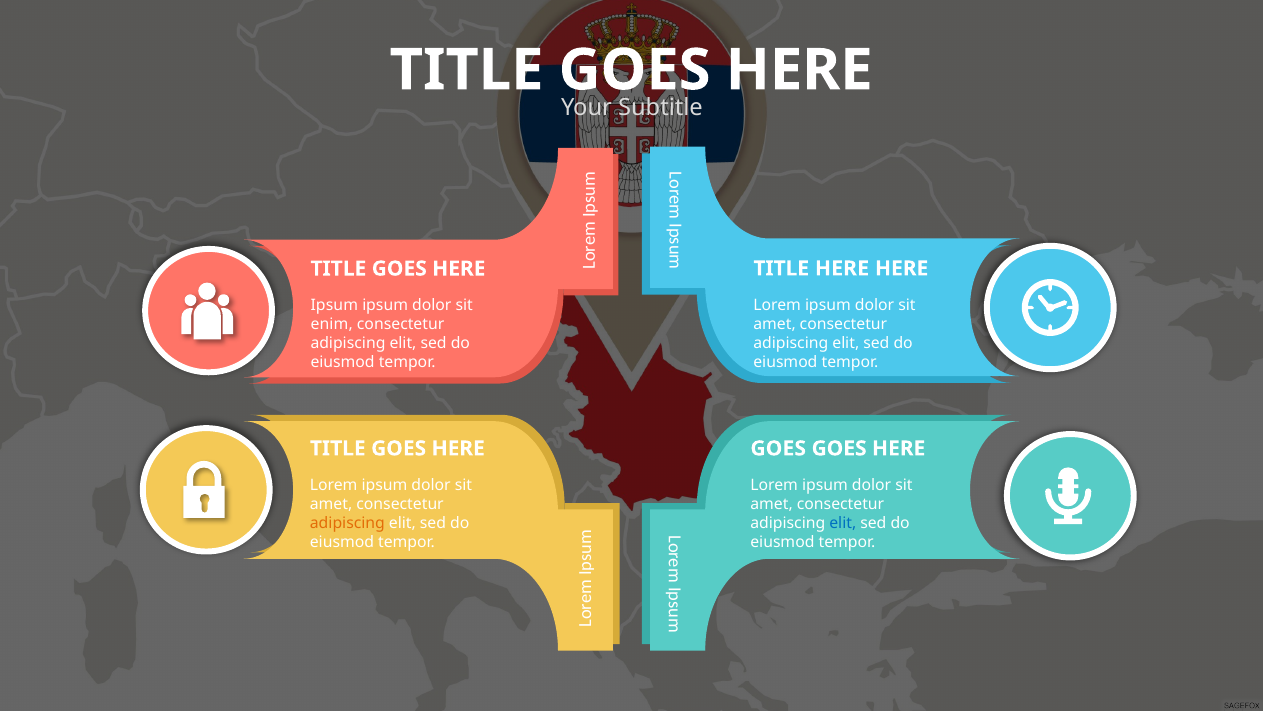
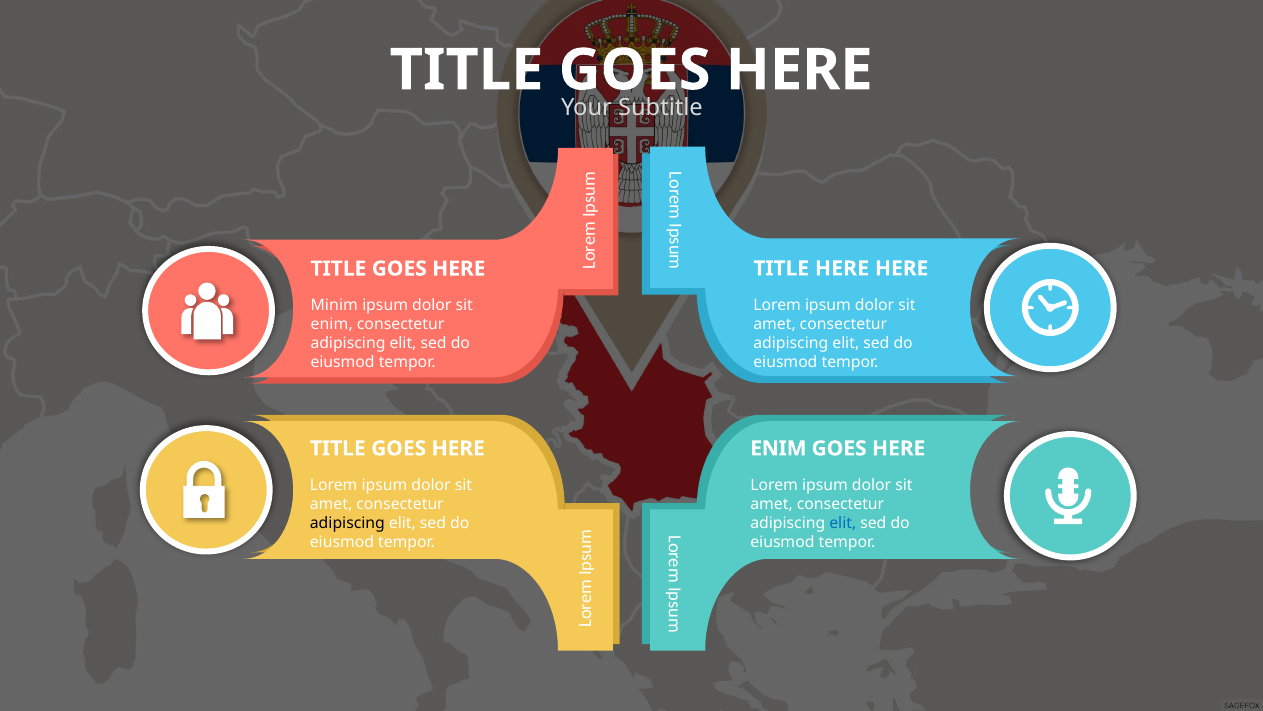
Ipsum: Ipsum -> Minim (334, 305)
GOES: GOES -> ENIM (778, 448)
adipiscing colour: orange -> black (347, 522)
